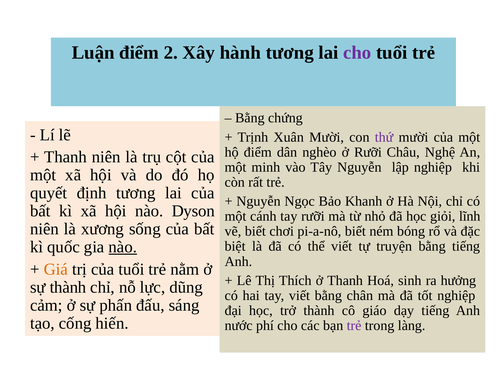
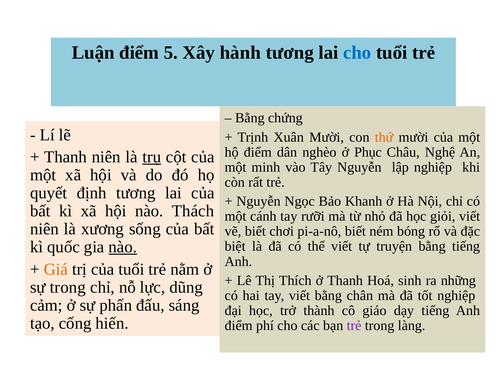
2: 2 -> 5 (171, 53)
cho colour: purple -> blue (357, 53)
thứ colour: purple -> orange (384, 137)
ở Rưỡi: Rưỡi -> Phục (368, 152)
trụ underline: none -> present (152, 157)
Dyson: Dyson -> Thách (193, 211)
giỏi lĩnh: lĩnh -> viết (470, 217)
hưởng: hưởng -> những (458, 281)
sự thành: thành -> trong (68, 288)
nước: nước -> điểm (239, 326)
